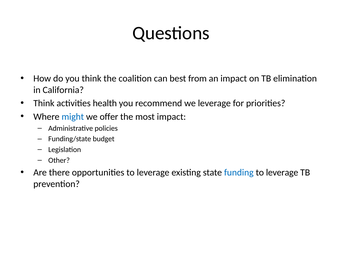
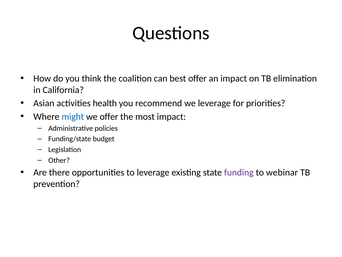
best from: from -> offer (197, 78)
Think: Think -> Asian (44, 103)
funding colour: blue -> purple (239, 172)
leverage: leverage -> webinar (282, 172)
